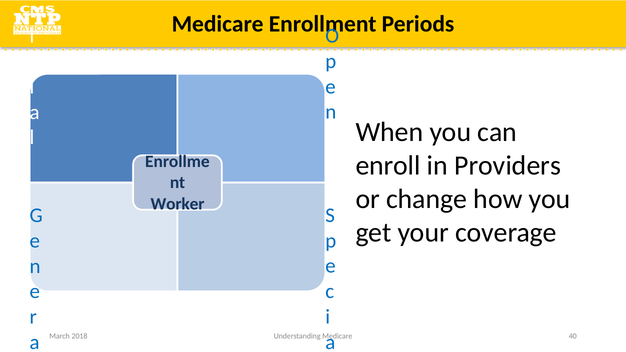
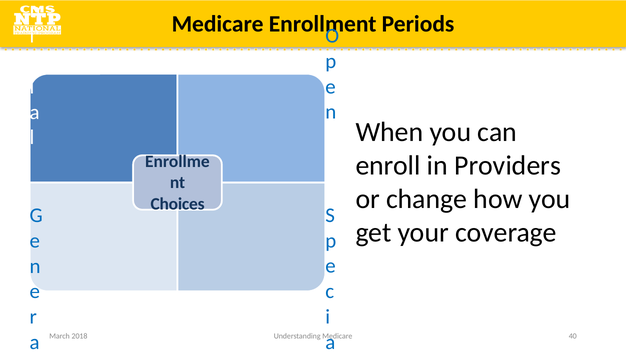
Worker: Worker -> Choices (178, 204)
